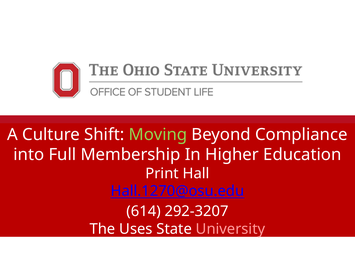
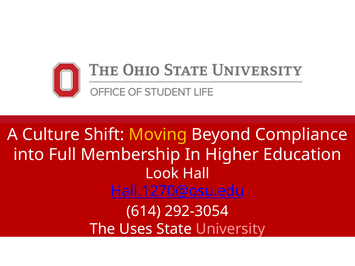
Moving colour: light green -> yellow (158, 135)
Print: Print -> Look (162, 174)
292-3207: 292-3207 -> 292-3054 (197, 211)
